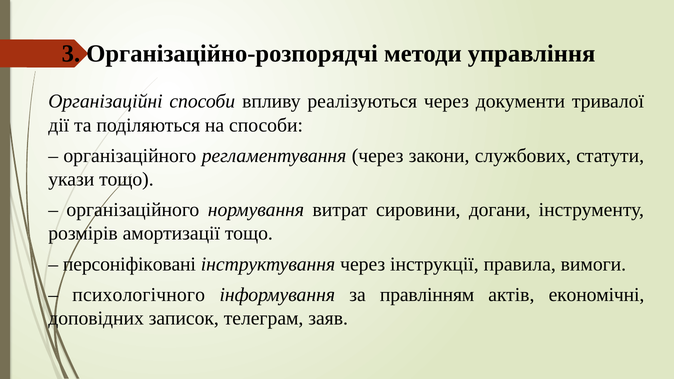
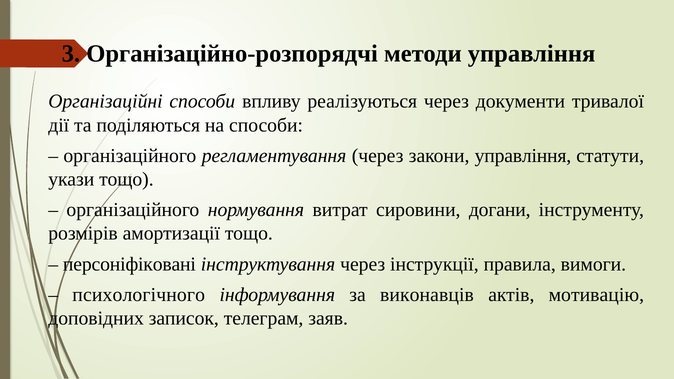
закони службових: службових -> управління (523, 156)
правлінням: правлінням -> виконавців (427, 295)
економічні: економічні -> мотивацію (596, 295)
